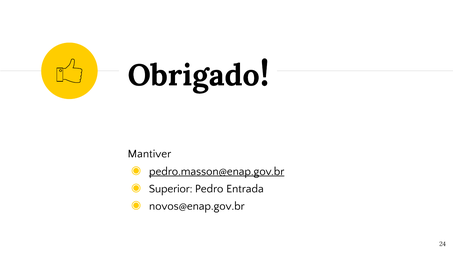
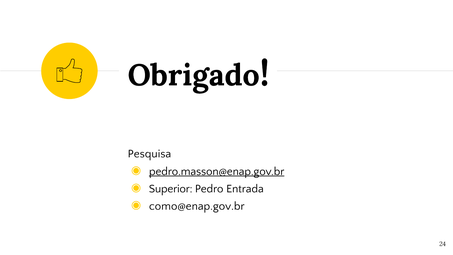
Mantiver: Mantiver -> Pesquisa (149, 154)
novos@enap.gov.br: novos@enap.gov.br -> como@enap.gov.br (197, 206)
